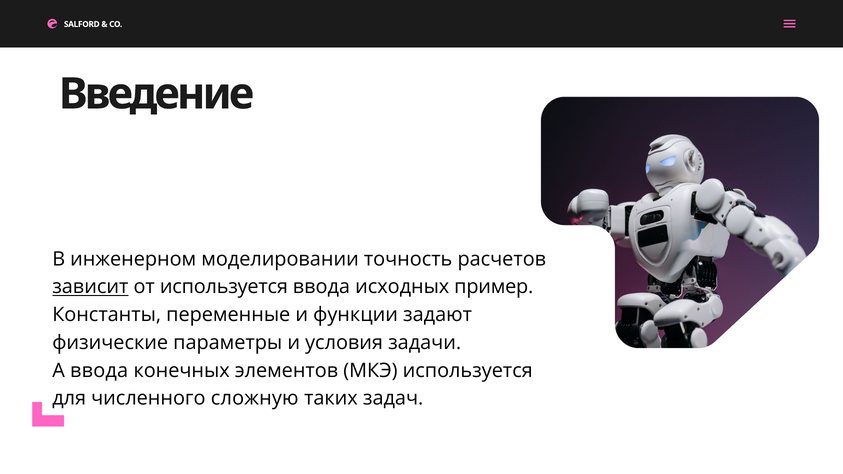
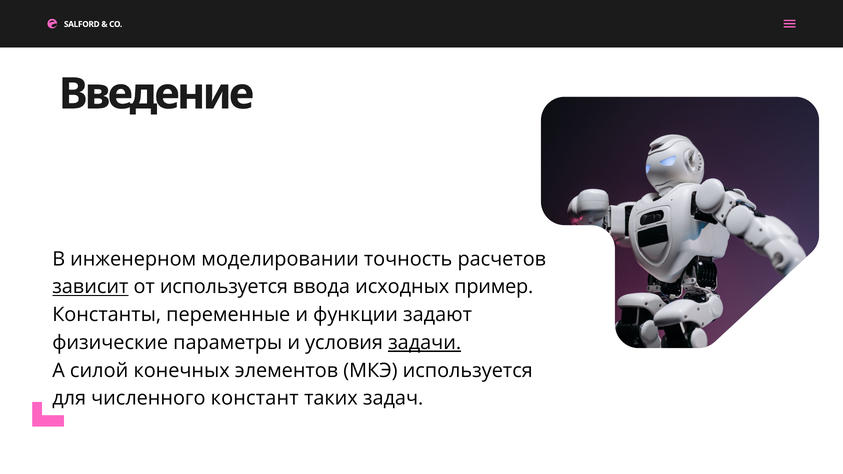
задачи underline: none -> present (425, 343)
А ввода: ввода -> силой (99, 371)
сложную: сложную -> констант (255, 398)
